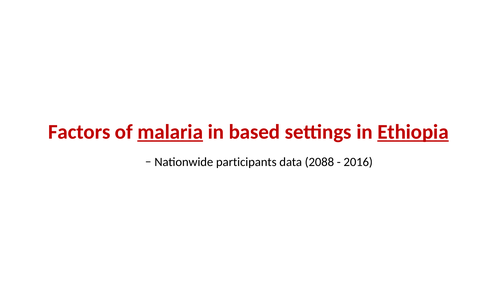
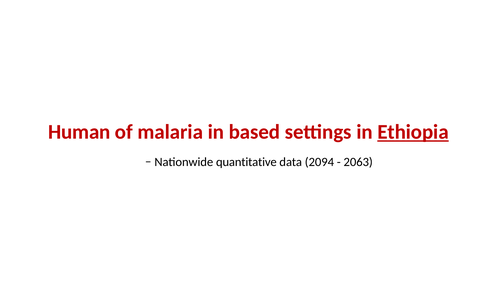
Factors: Factors -> Human (79, 132)
malaria underline: present -> none (170, 132)
participants: participants -> quantitative (246, 162)
2088: 2088 -> 2094 (319, 162)
2016: 2016 -> 2063 (358, 162)
